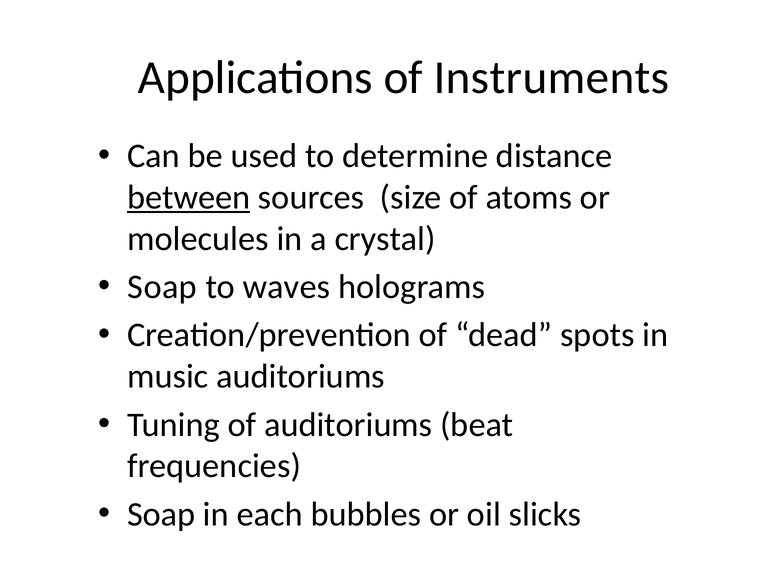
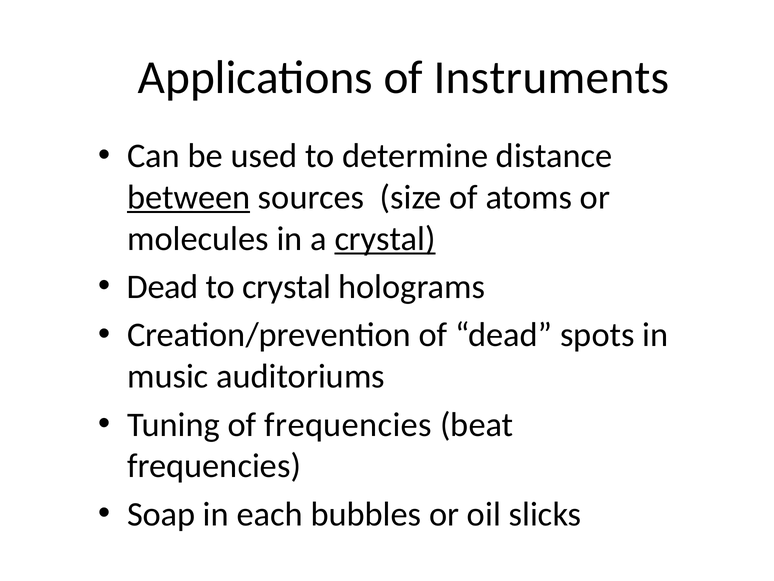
crystal underline: none -> present (385, 238)
Soap: Soap -> Dead (163, 287)
to waves: waves -> crystal (287, 287)
of auditoriums: auditoriums -> frequencies (348, 424)
